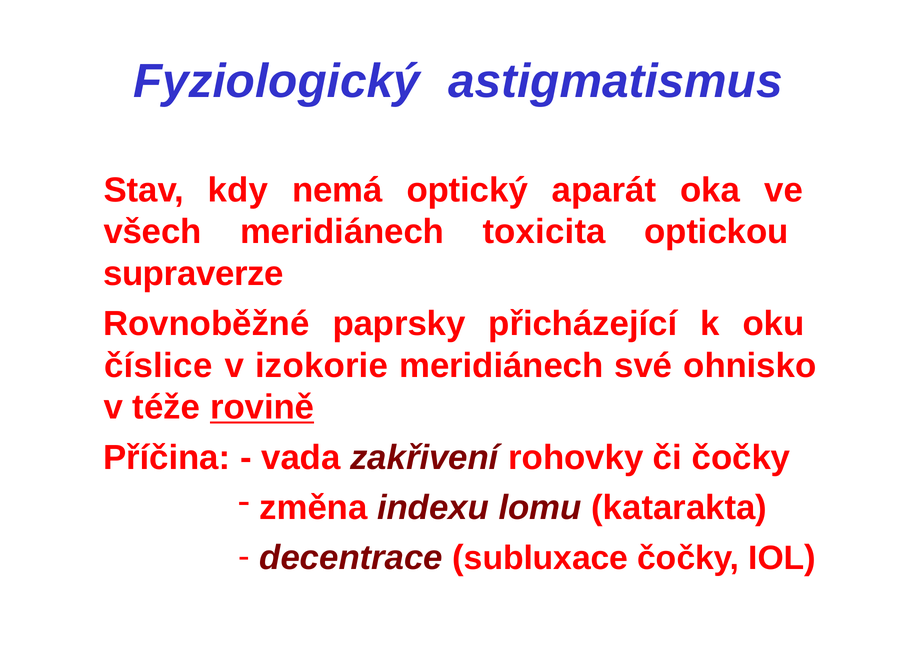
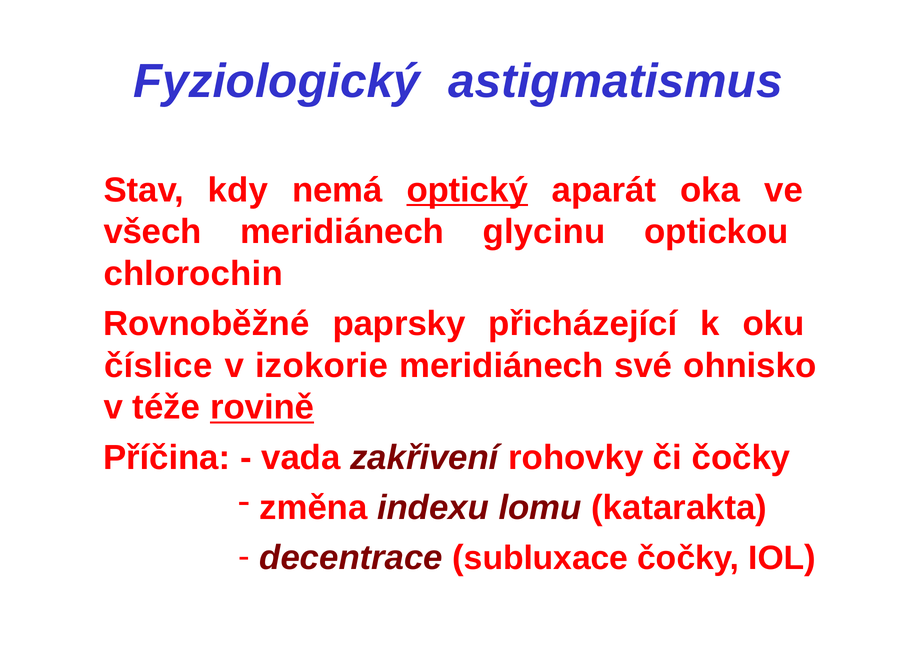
optický underline: none -> present (467, 190)
toxicita: toxicita -> glycinu (544, 232)
supraverze: supraverze -> chlorochin (193, 274)
